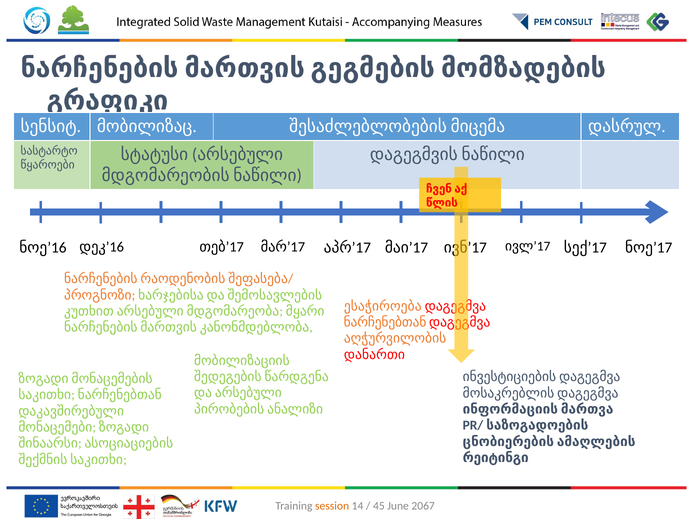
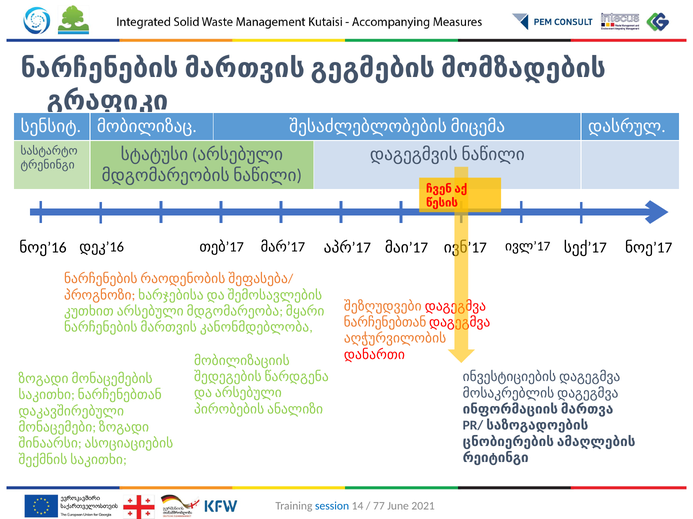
წყაროები: წყაროები -> ტრენინგი (48, 165)
წლის: წლის -> წესის (442, 203)
ესაჭიროება: ესაჭიროება -> შეზღუდვები (383, 307)
session colour: orange -> blue (332, 507)
45: 45 -> 77 (379, 507)
2067: 2067 -> 2021 (423, 507)
